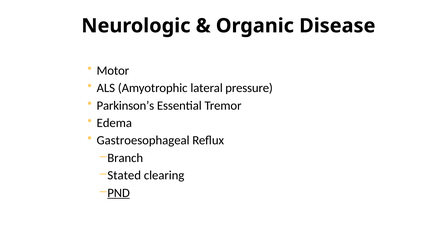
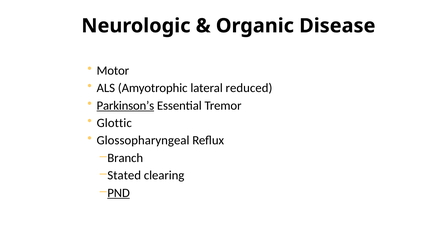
pressure: pressure -> reduced (249, 88)
Parkinson’s underline: none -> present (125, 106)
Edema: Edema -> Glottic (114, 123)
Gastroesophageal: Gastroesophageal -> Glossopharyngeal (143, 141)
